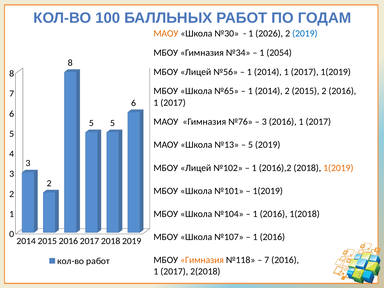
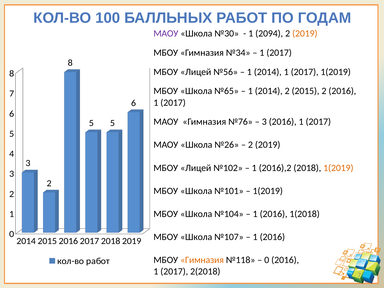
МАОУ colour: orange -> purple (166, 33)
2026: 2026 -> 2094 (269, 33)
2019 colour: blue -> orange (305, 33)
2054: 2054 -> 2017 (279, 53)
№13: №13 -> №26 (227, 145)
5: 5 -> 2 (250, 145)
7: 7 -> 0 (267, 260)
